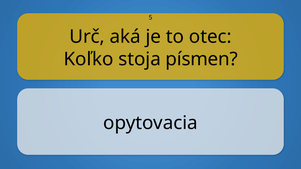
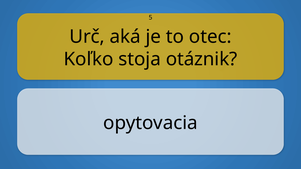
písmen: písmen -> otáznik (202, 59)
